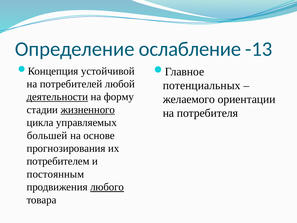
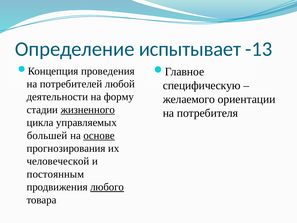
ослабление: ослабление -> испытывает (190, 49)
устойчивой: устойчивой -> проведения (108, 71)
потенциальных: потенциальных -> специфическую (202, 85)
деятельности underline: present -> none (57, 97)
основе underline: none -> present (99, 135)
потребителем: потребителем -> человеческой (58, 161)
